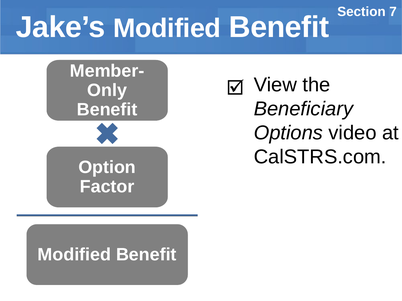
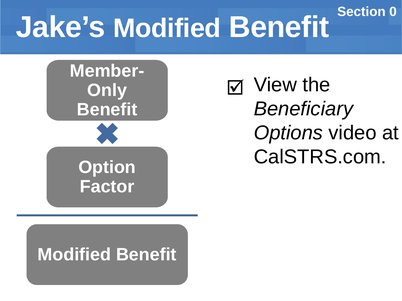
7: 7 -> 0 (393, 12)
